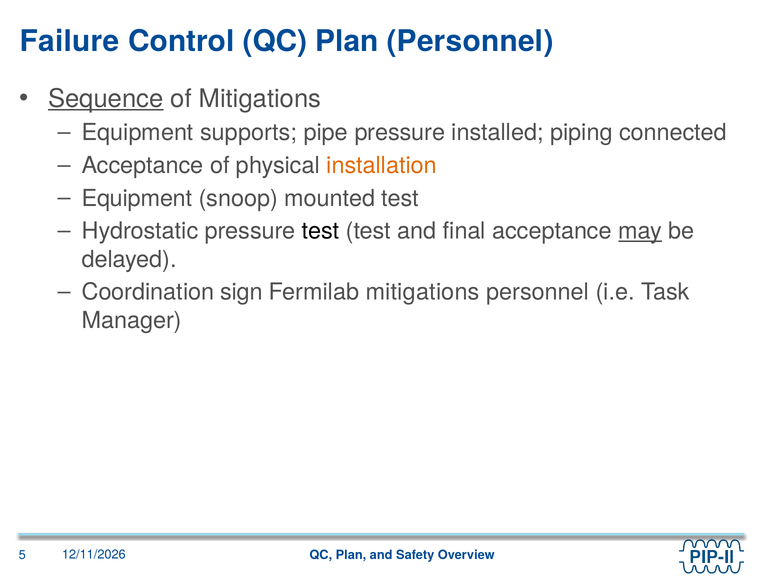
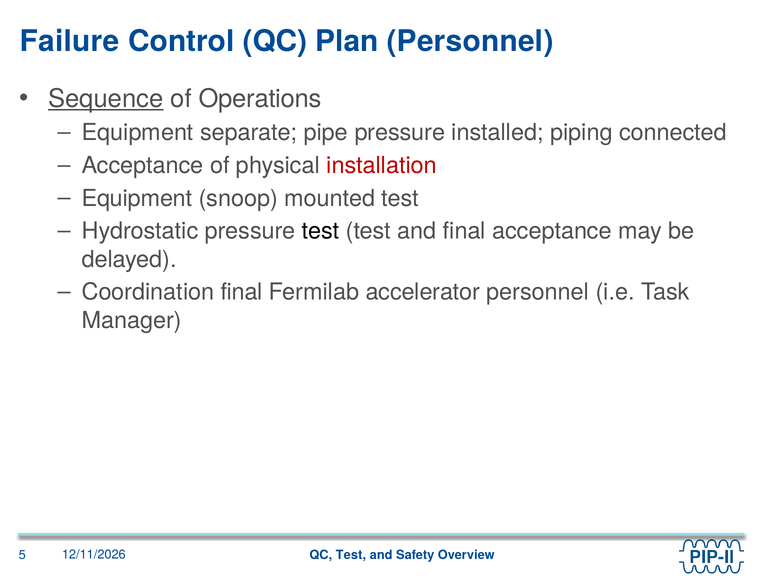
of Mitigations: Mitigations -> Operations (260, 99)
supports: supports -> separate (249, 133)
installation colour: orange -> red (382, 166)
may underline: present -> none (640, 231)
Coordination sign: sign -> final (242, 292)
Fermilab mitigations: mitigations -> accelerator (423, 292)
5 QC Plan: Plan -> Test (351, 555)
